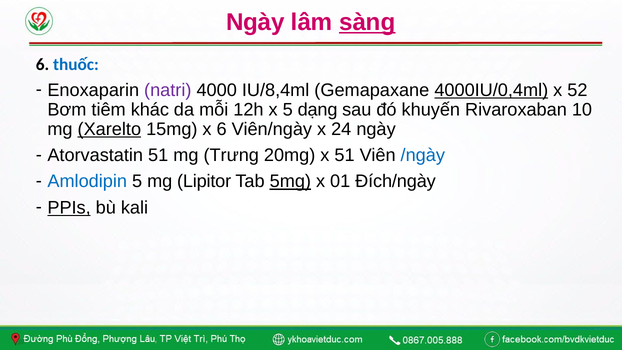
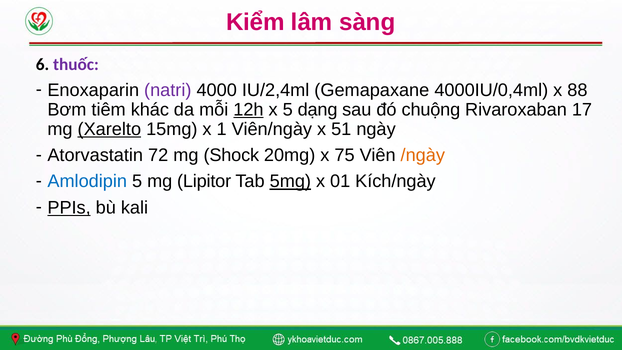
Ngày: Ngày -> Kiểm (255, 22)
sàng underline: present -> none (367, 22)
thuốc colour: blue -> purple (76, 64)
IU/8,4ml: IU/8,4ml -> IU/2,4ml (276, 90)
4000IU/0,4ml underline: present -> none (491, 90)
52: 52 -> 88 (577, 90)
12h underline: none -> present (248, 110)
khuyến: khuyến -> chuộng (431, 110)
10: 10 -> 17 (582, 110)
x 6: 6 -> 1 (222, 129)
24: 24 -> 51 (341, 129)
Atorvastatin 51: 51 -> 72 (158, 155)
Trưng: Trưng -> Shock (231, 155)
x 51: 51 -> 75 (345, 155)
/ngày colour: blue -> orange (423, 155)
Đích/ngày: Đích/ngày -> Kích/ngày (395, 181)
